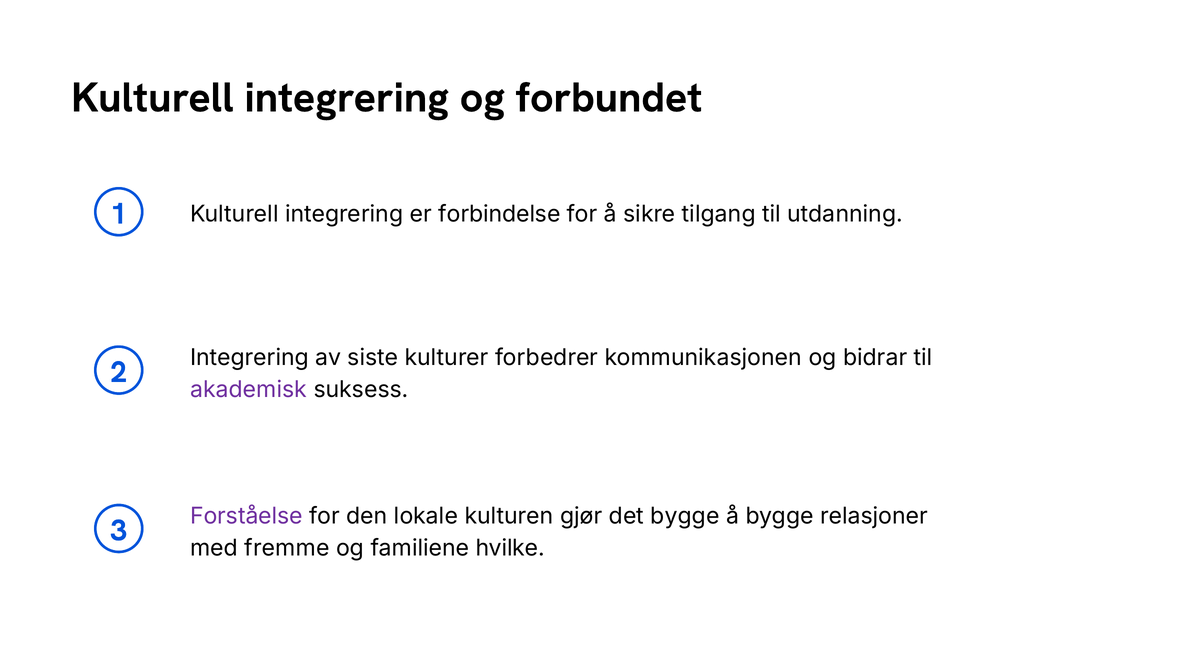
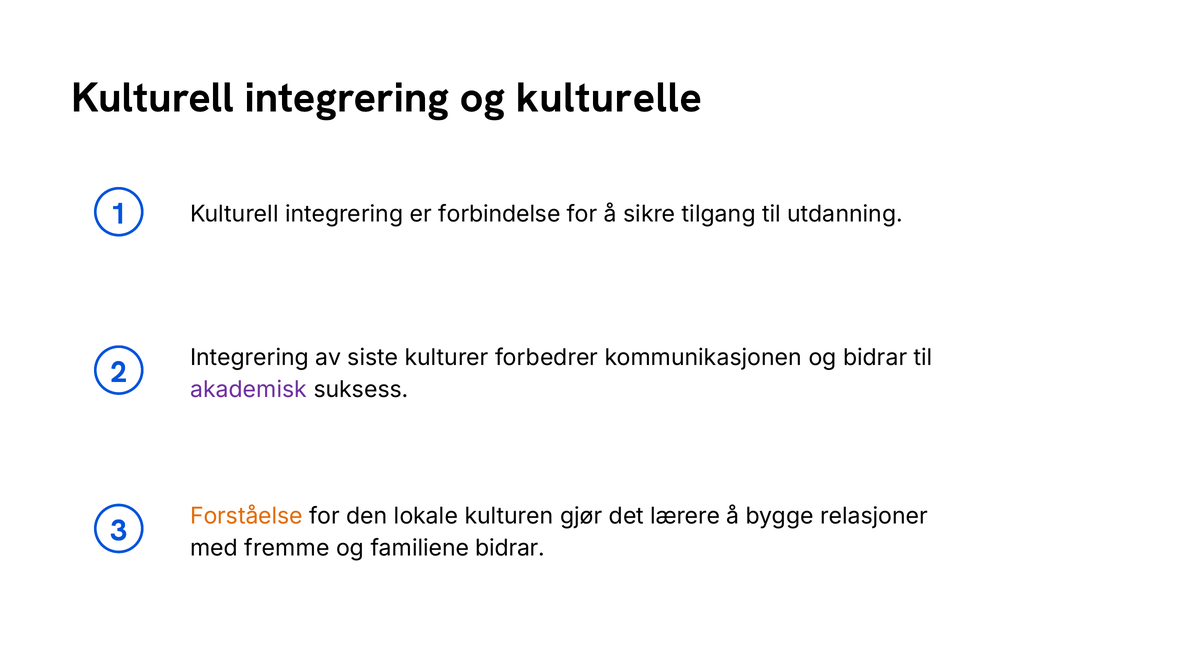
forbundet: forbundet -> kulturelle (609, 98)
Forståelse colour: purple -> orange (246, 516)
det bygge: bygge -> lærere (685, 516)
familiene hvilke: hvilke -> bidrar (510, 548)
